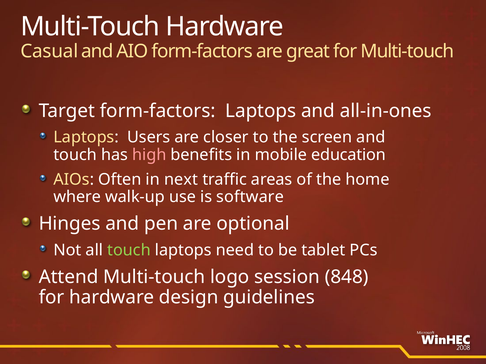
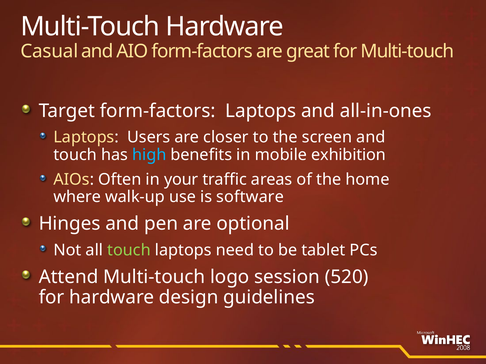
high colour: pink -> light blue (149, 155)
education: education -> exhibition (349, 155)
next: next -> your (181, 180)
848: 848 -> 520 (347, 277)
